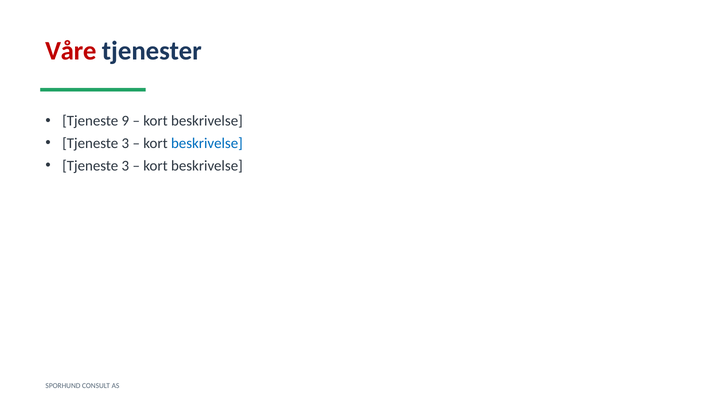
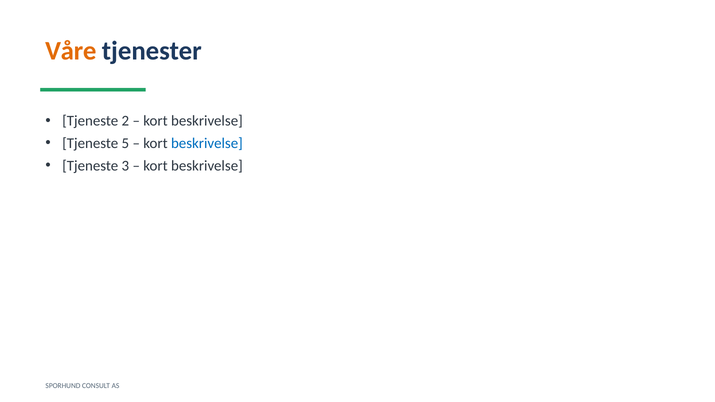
Våre colour: red -> orange (71, 51)
9: 9 -> 2 (125, 121)
3: 3 -> 5 (125, 143)
